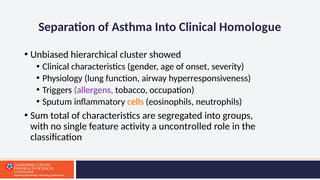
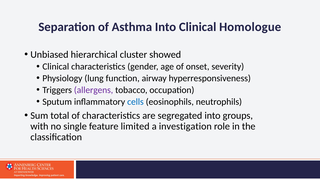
cells colour: orange -> blue (135, 102)
activity: activity -> limited (135, 126)
uncontrolled: uncontrolled -> investigation (185, 126)
